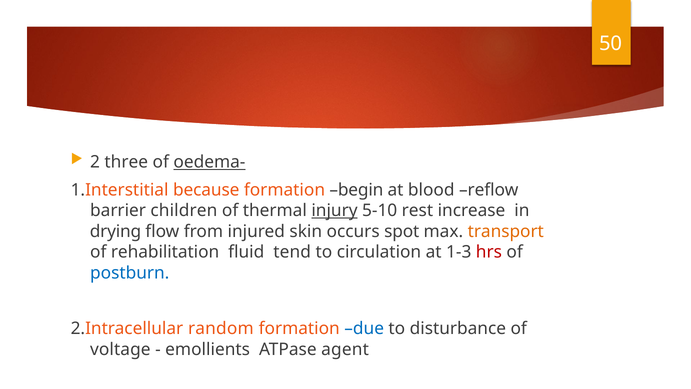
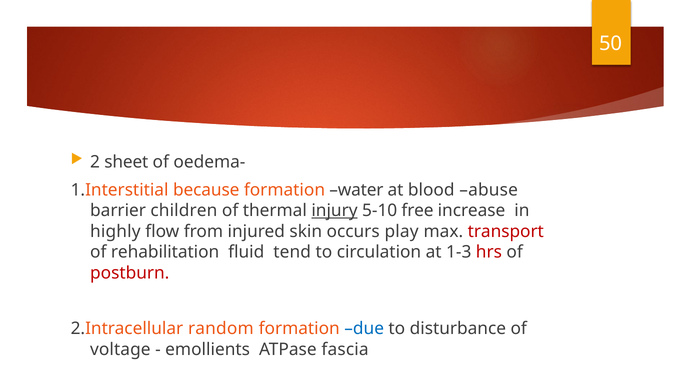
three: three -> sheet (126, 162)
oedema- underline: present -> none (209, 162)
begin: begin -> water (356, 190)
reflow: reflow -> abuse (489, 190)
rest: rest -> free (418, 210)
drying: drying -> highly (115, 231)
spot: spot -> play (402, 231)
transport colour: orange -> red (506, 231)
postburn colour: blue -> red (130, 273)
agent: agent -> fascia (345, 349)
